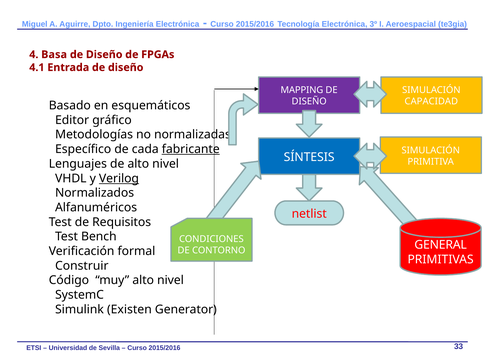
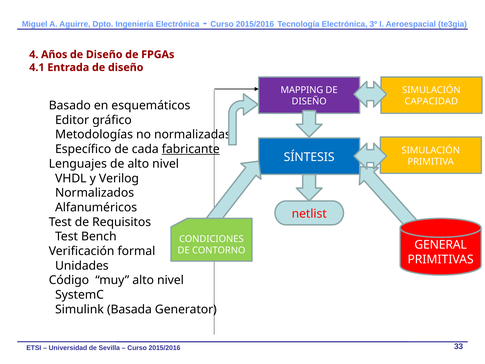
Basa: Basa -> Años (54, 55)
Verilog underline: present -> none (119, 178)
Construir: Construir -> Unidades (82, 266)
Existen: Existen -> Basada (129, 309)
